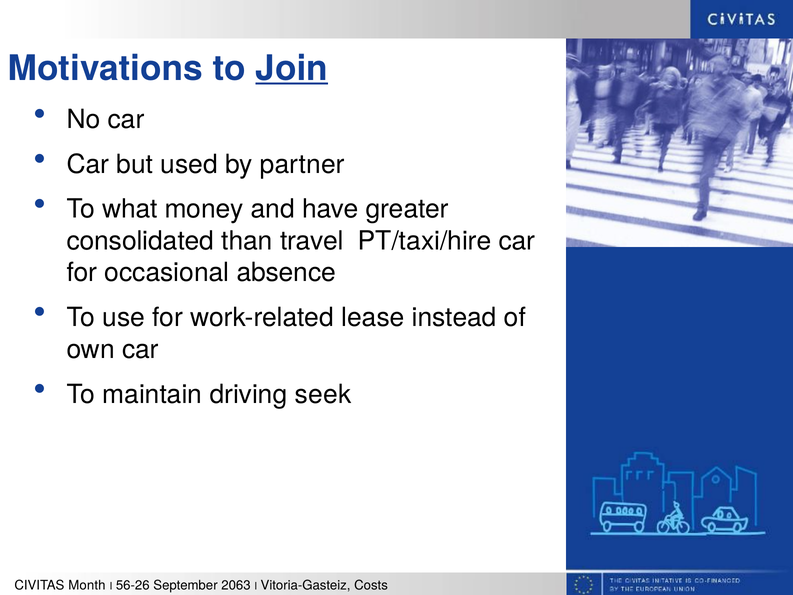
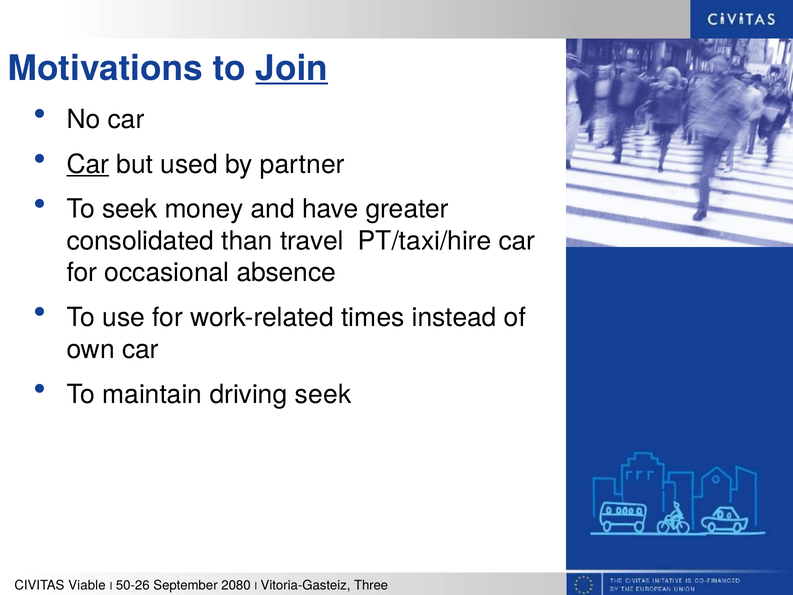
Car underline: none -> present (88, 164)
To what: what -> seek (130, 209)
lease: lease -> times (373, 317)
Month: Month -> Viable (87, 585)
56-26: 56-26 -> 50-26 (133, 585)
2063: 2063 -> 2080 (236, 585)
Costs: Costs -> Three (371, 585)
